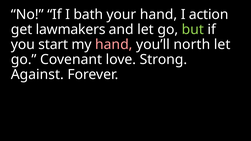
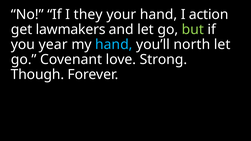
bath: bath -> they (88, 14)
start: start -> year (53, 45)
hand colour: pink -> light blue (114, 45)
Against: Against -> Though (37, 75)
